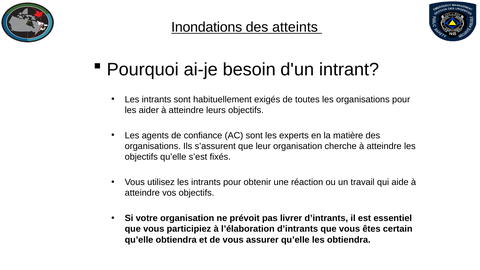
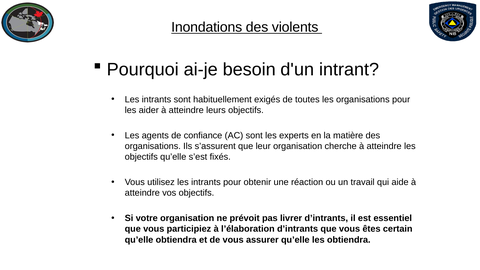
atteints: atteints -> violents (295, 27)
